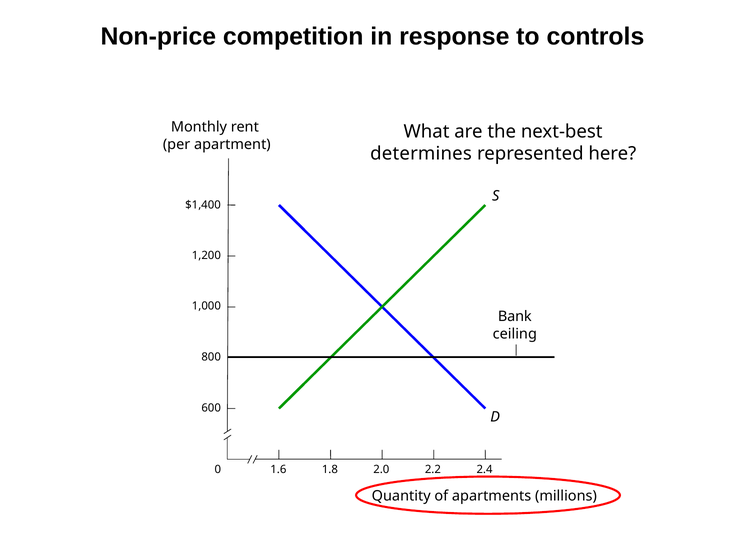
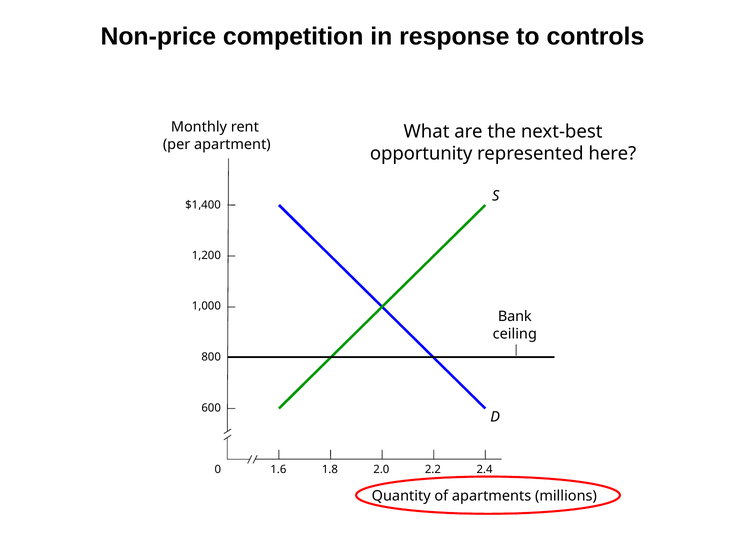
determines: determines -> opportunity (421, 154)
